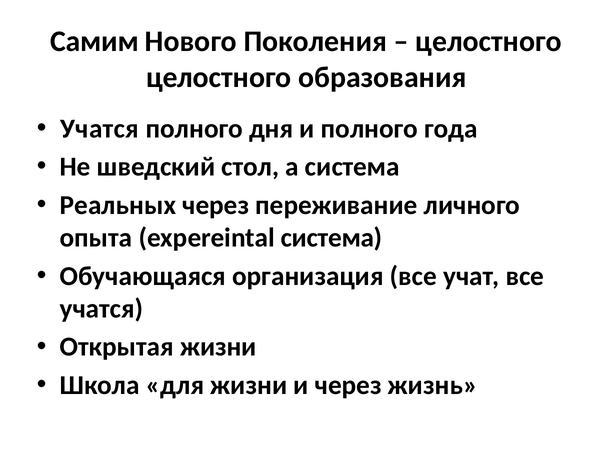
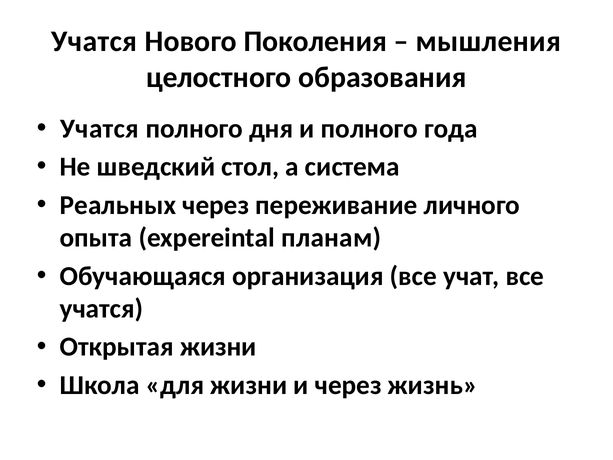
Самим: Самим -> Учатся (94, 41)
целостного: целостного -> мышления (488, 41)
expereintal система: система -> планам (331, 238)
